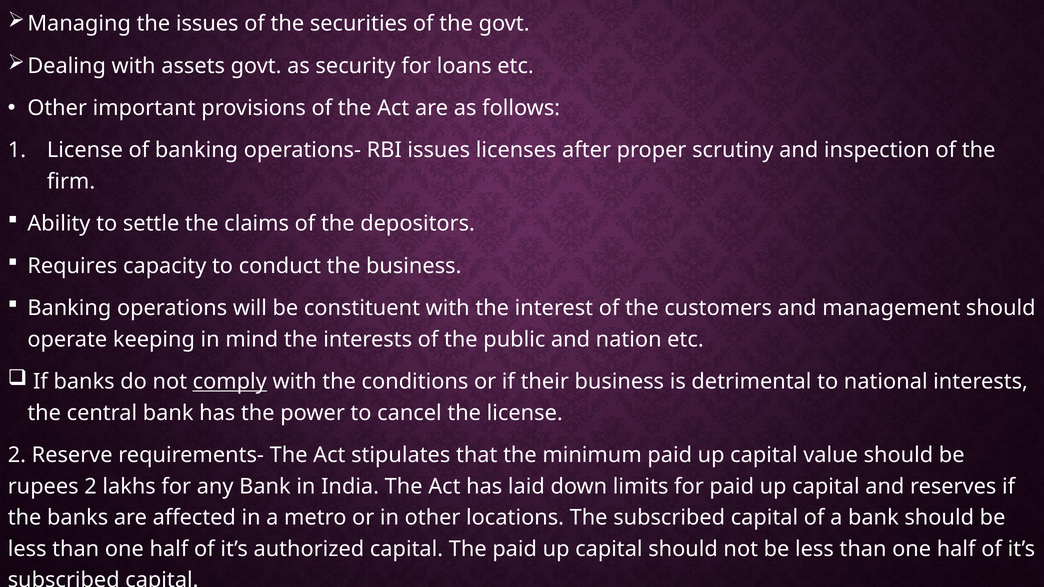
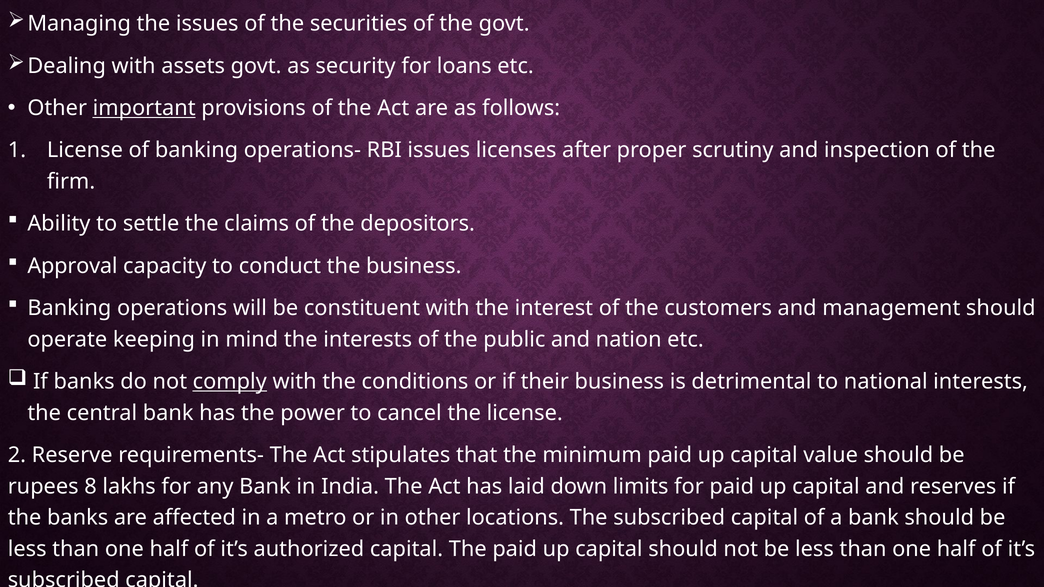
important underline: none -> present (144, 108)
Requires: Requires -> Approval (72, 266)
rupees 2: 2 -> 8 (91, 487)
